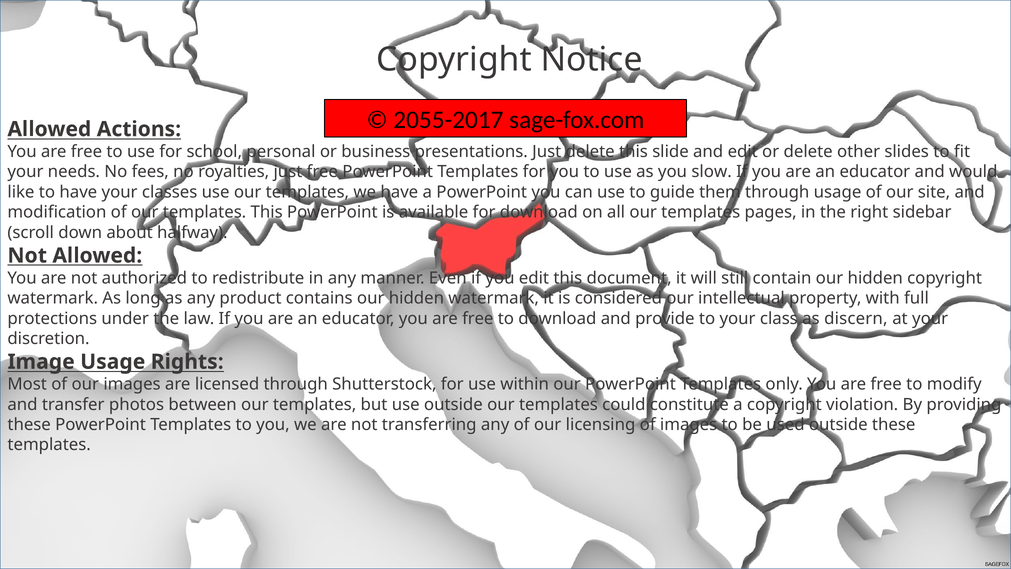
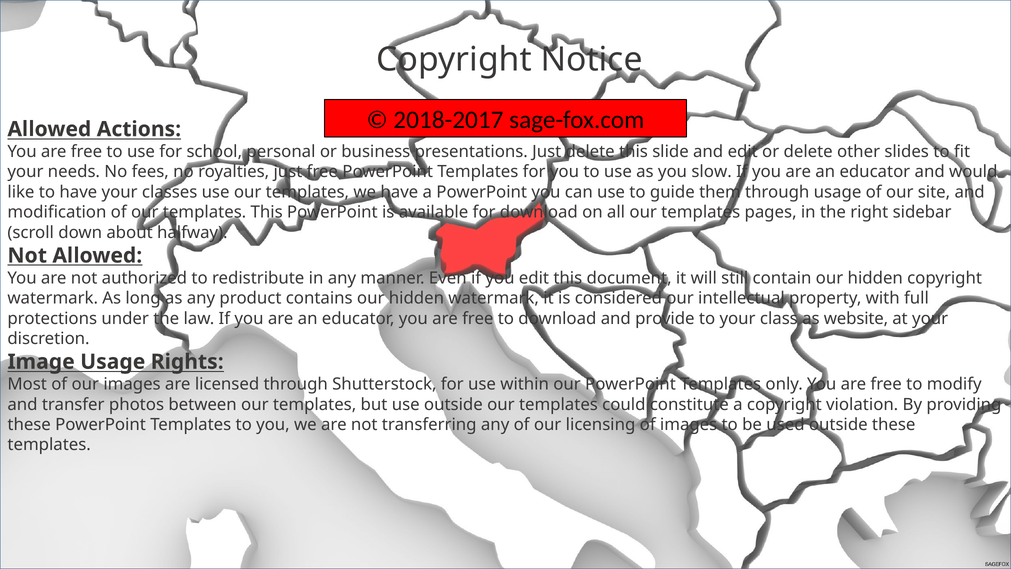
2055-2017: 2055-2017 -> 2018-2017 (448, 120)
discern: discern -> website (856, 318)
